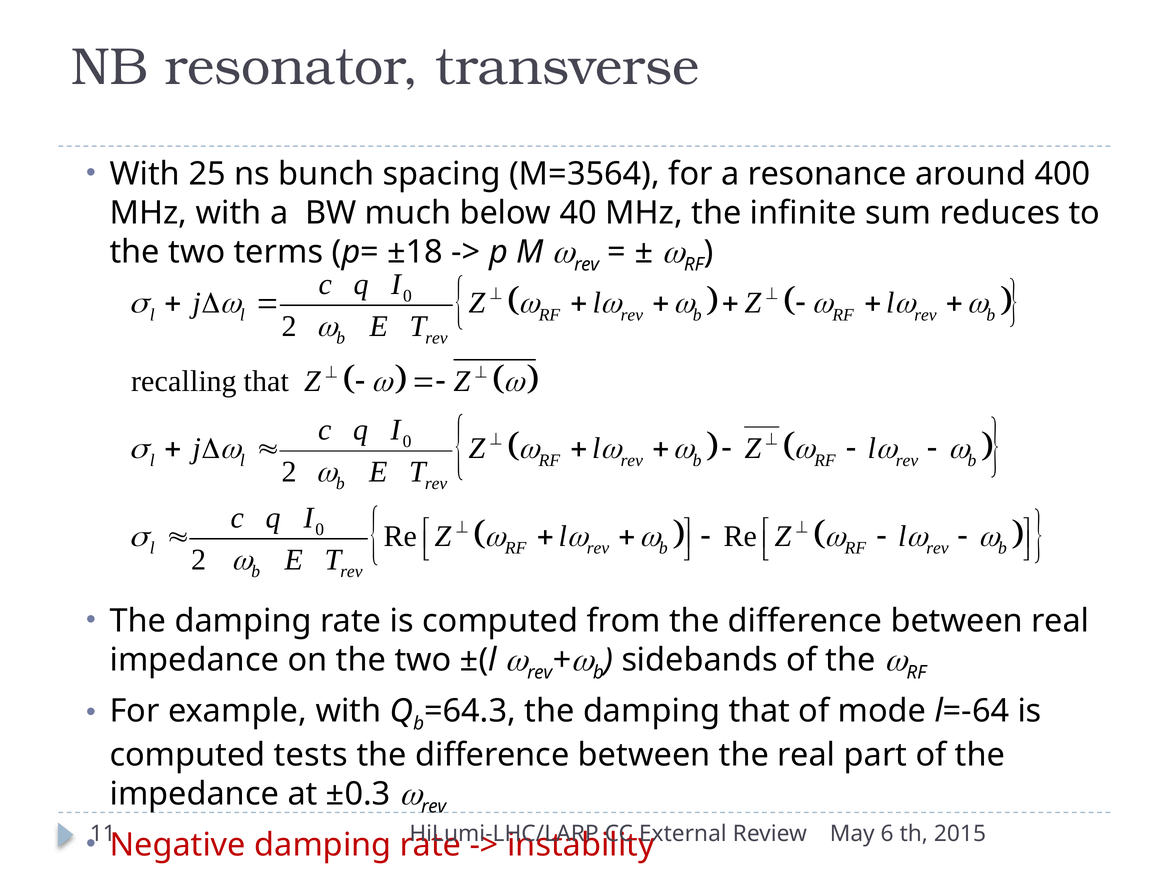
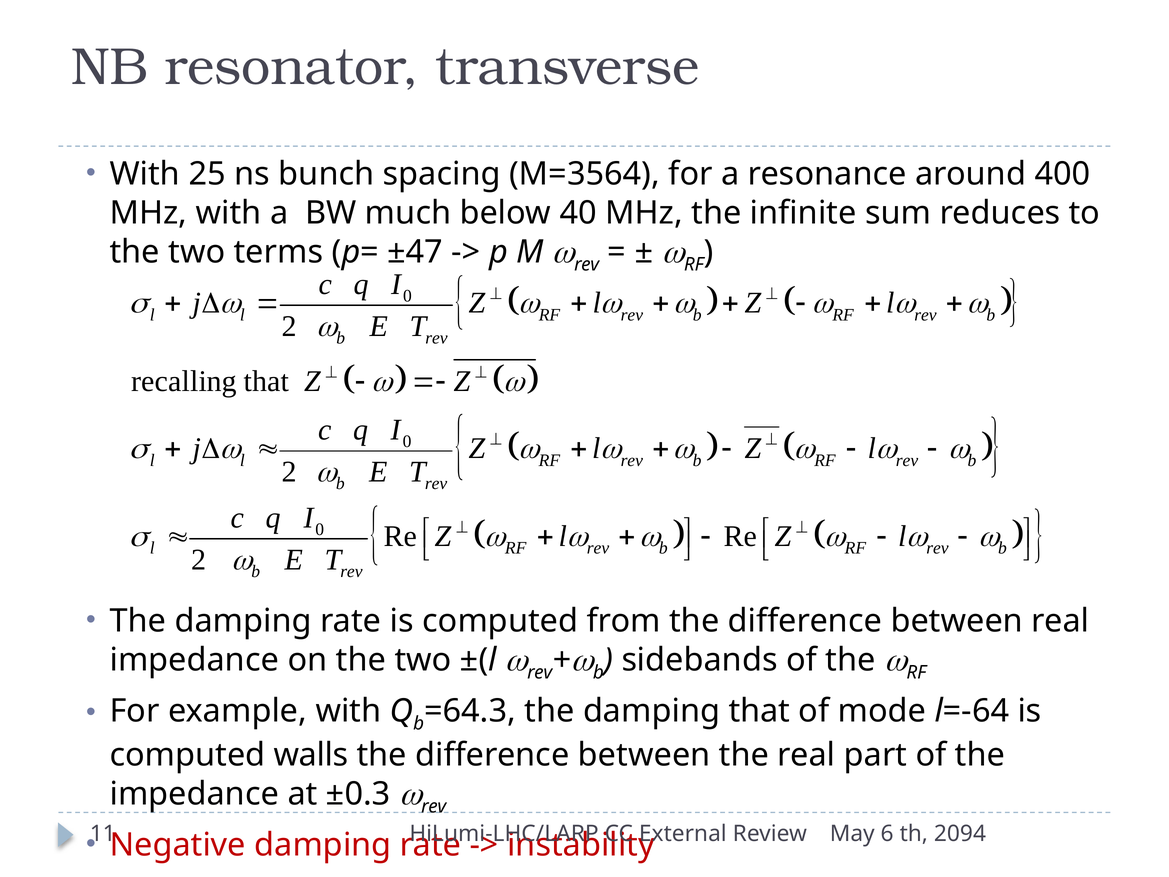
±18: ±18 -> ±47 (415, 252)
tests: tests -> walls (311, 755)
2015: 2015 -> 2094 (960, 834)
